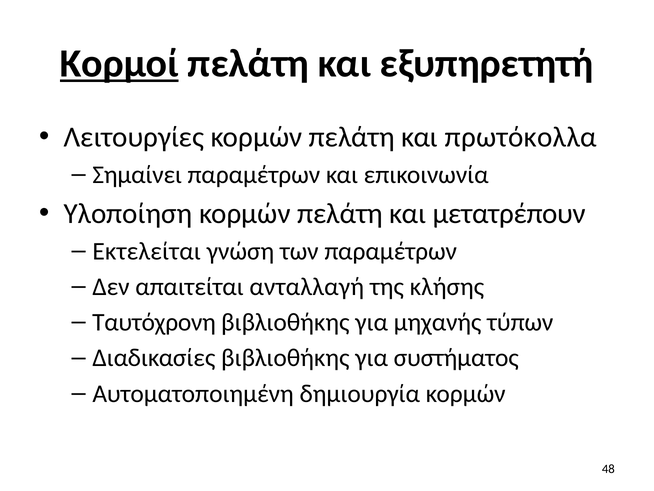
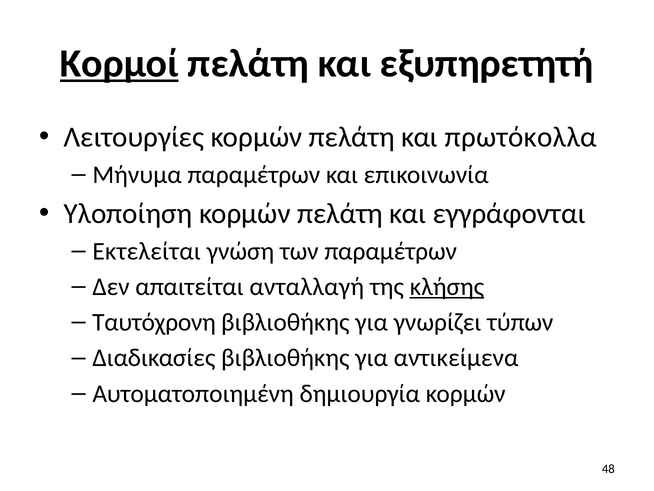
Σημαίνει: Σημαίνει -> Μήνυμα (137, 175)
μετατρέπουν: μετατρέπουν -> εγγράφονται (509, 214)
κλήσης underline: none -> present (447, 287)
μηχανής: μηχανής -> γνωρίζει (437, 322)
συστήματος: συστήματος -> αντικείμενα (456, 358)
